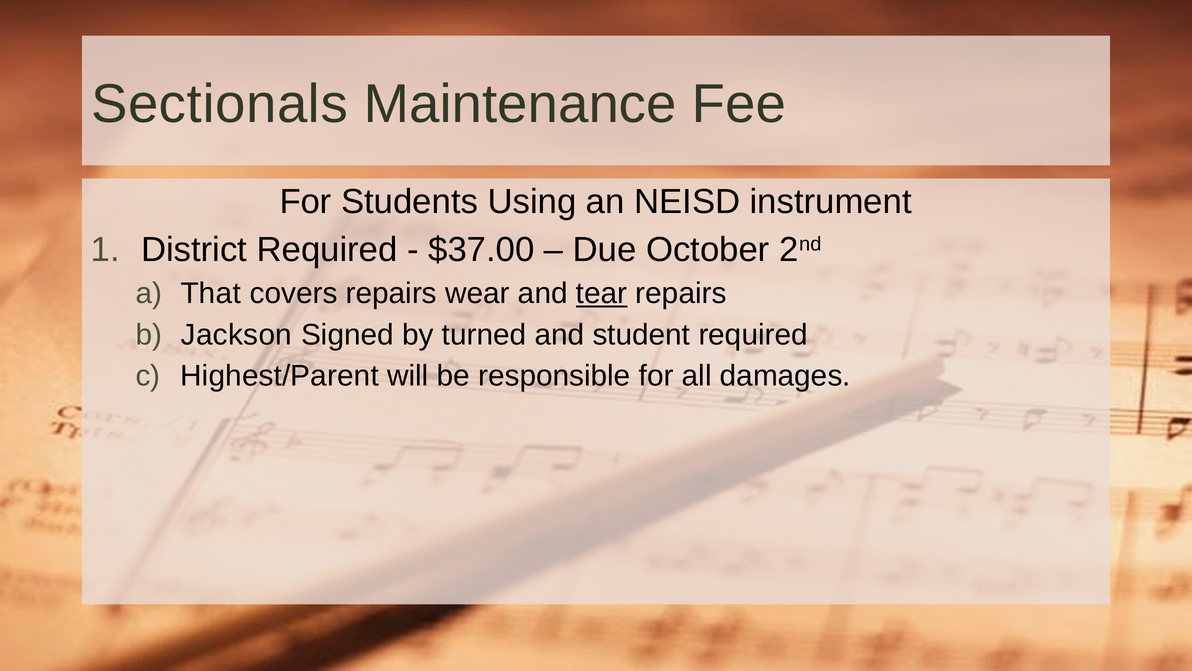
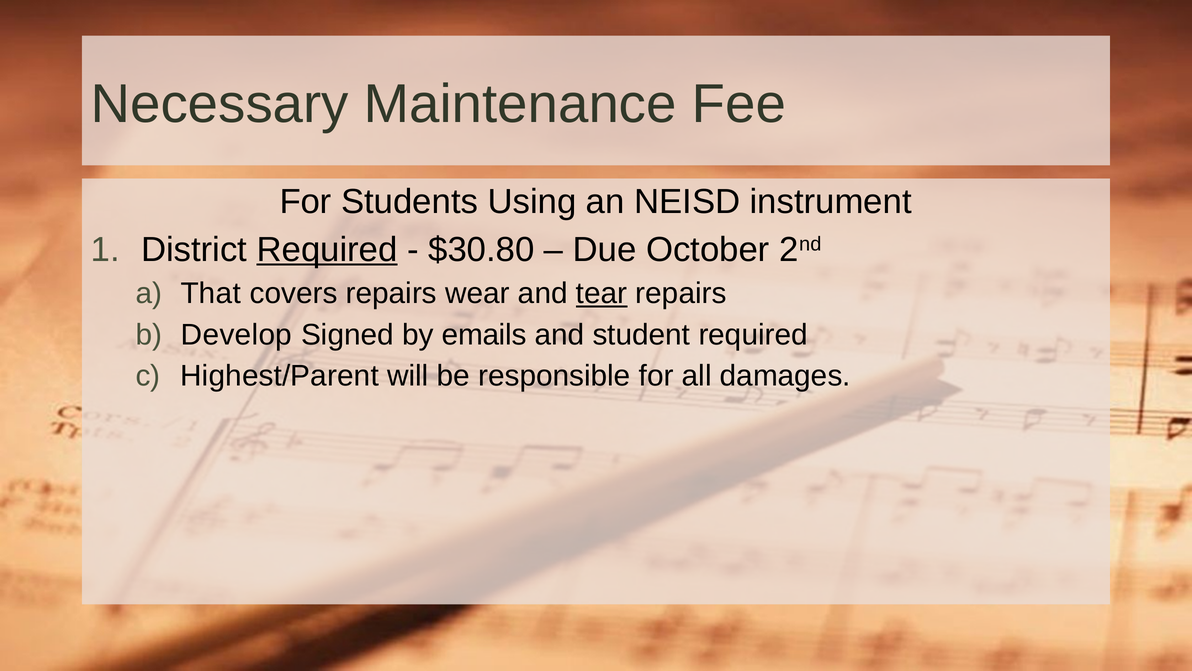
Sectionals: Sectionals -> Necessary (220, 104)
Required underline: none -> present (327, 250)
$37.00: $37.00 -> $30.80 (481, 250)
Jackson: Jackson -> Develop (236, 334)
turned: turned -> emails (484, 334)
